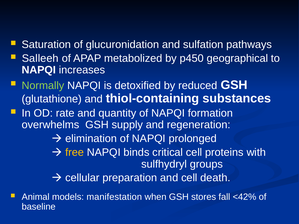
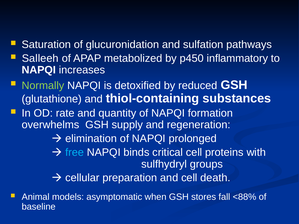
geographical: geographical -> inflammatory (237, 58)
free colour: yellow -> light blue (75, 153)
manifestation: manifestation -> asymptomatic (114, 197)
<42%: <42% -> <88% (244, 197)
